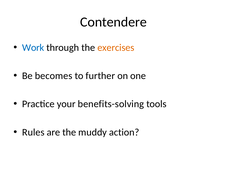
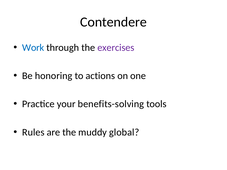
exercises colour: orange -> purple (116, 48)
becomes: becomes -> honoring (54, 76)
further: further -> actions (100, 76)
action: action -> global (124, 132)
